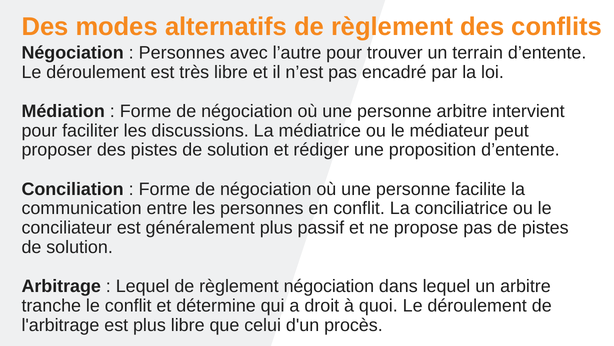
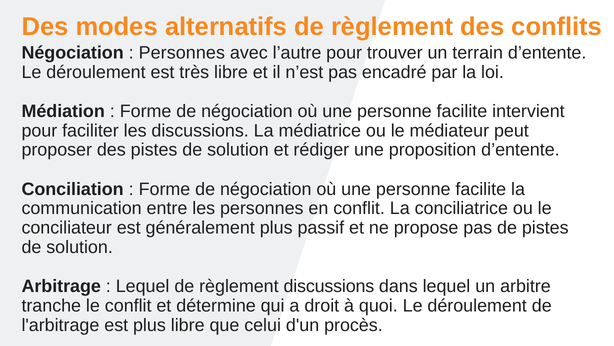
arbitre: arbitre -> facilite (462, 111)
règlement négociation: négociation -> discussions (329, 286)
